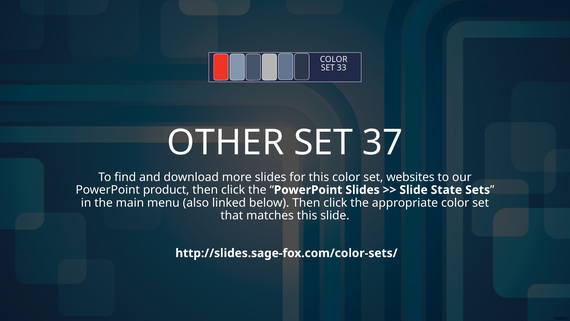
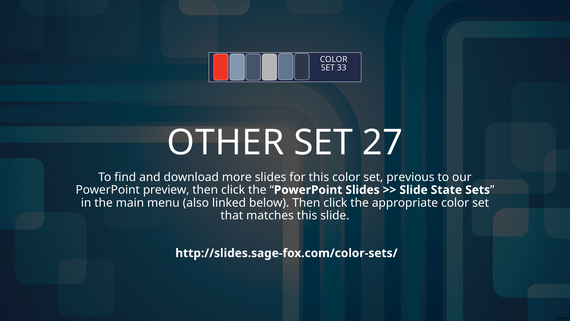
37: 37 -> 27 (383, 142)
websites: websites -> previous (410, 177)
product: product -> preview (166, 190)
